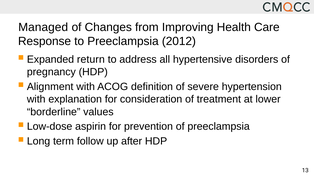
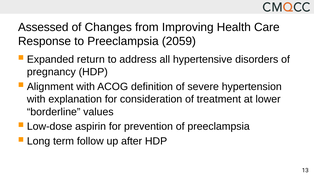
Managed: Managed -> Assessed (43, 27)
2012: 2012 -> 2059 (179, 41)
